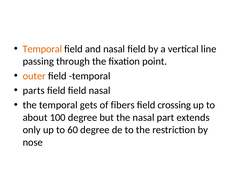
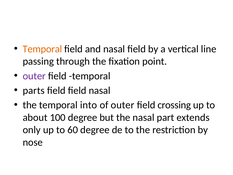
outer colour: orange -> purple (34, 76)
gets: gets -> into (89, 105)
of fibers: fibers -> outer (123, 105)
